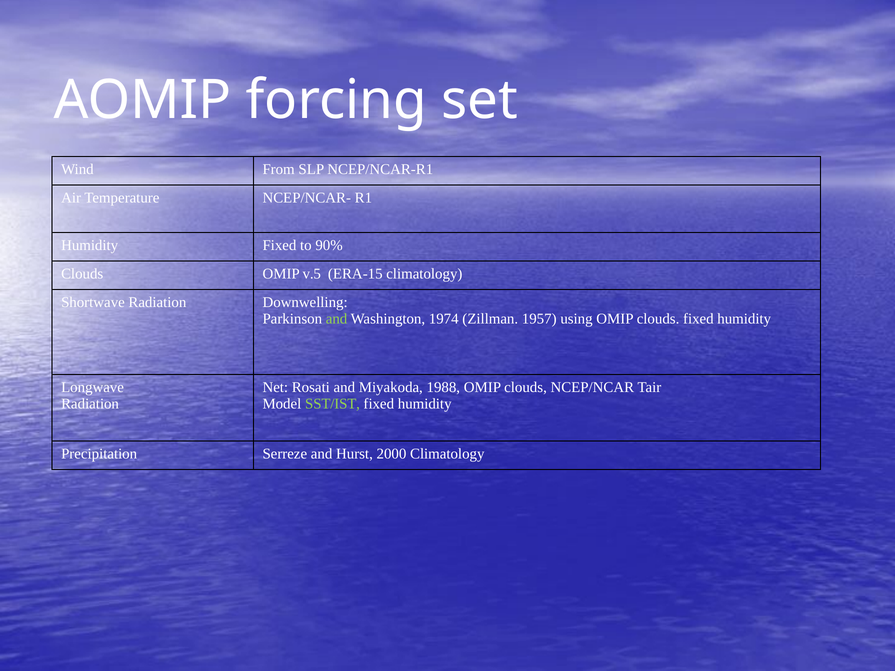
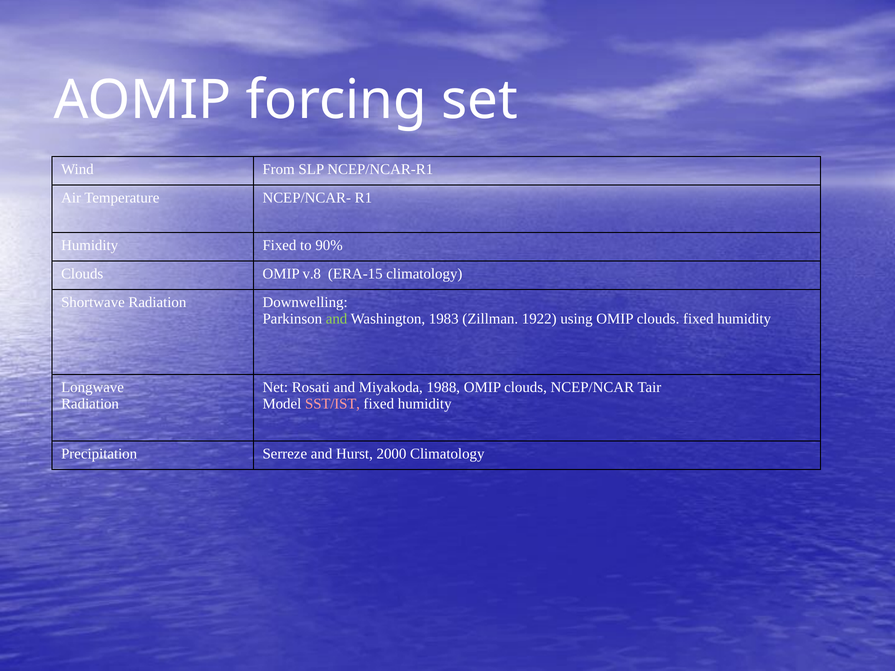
v.5: v.5 -> v.8 (312, 274)
1974: 1974 -> 1983 (444, 319)
1957: 1957 -> 1922 (539, 319)
SST/IST colour: light green -> pink (333, 404)
